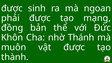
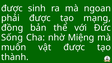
Khôn: Khôn -> Sống (12, 38)
Thánh: Thánh -> Miệng (81, 38)
